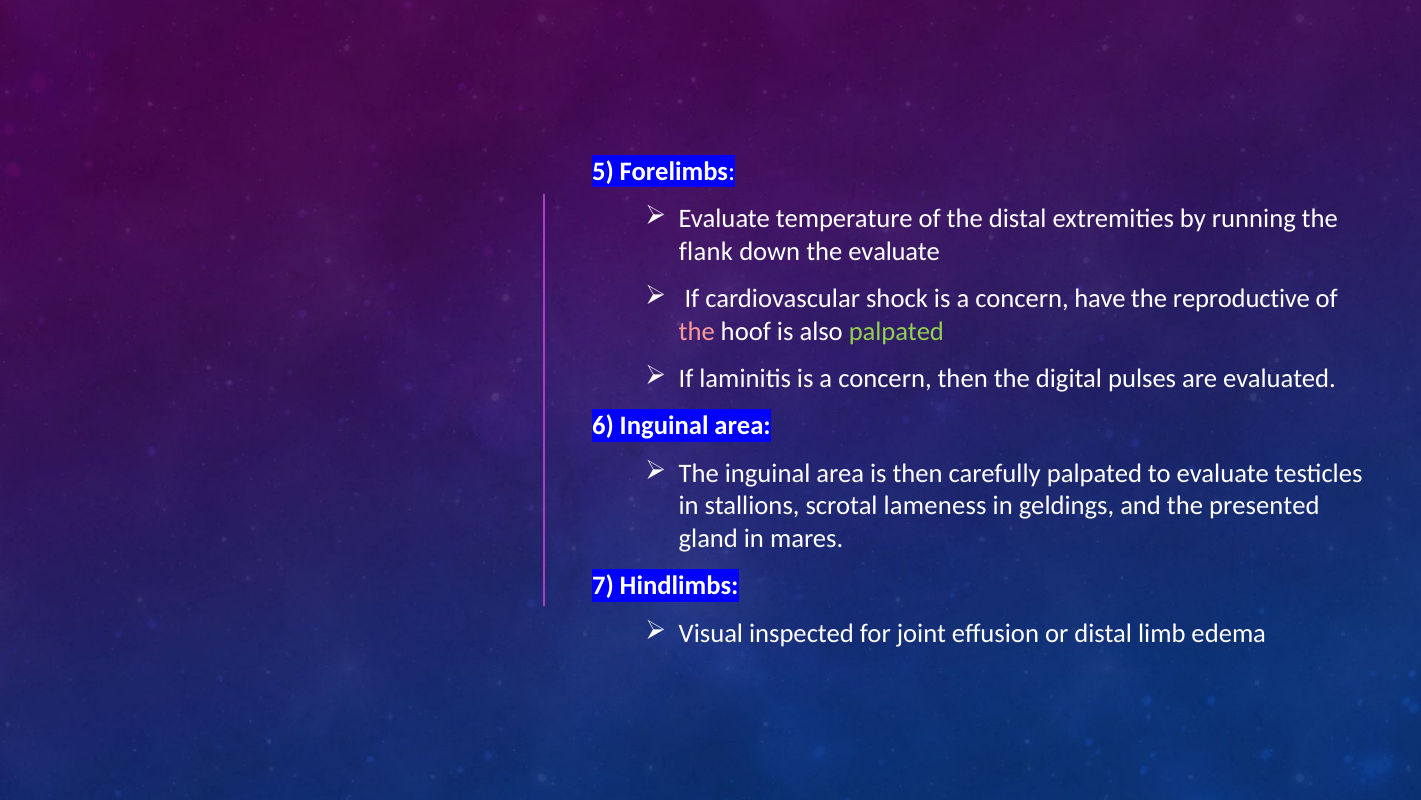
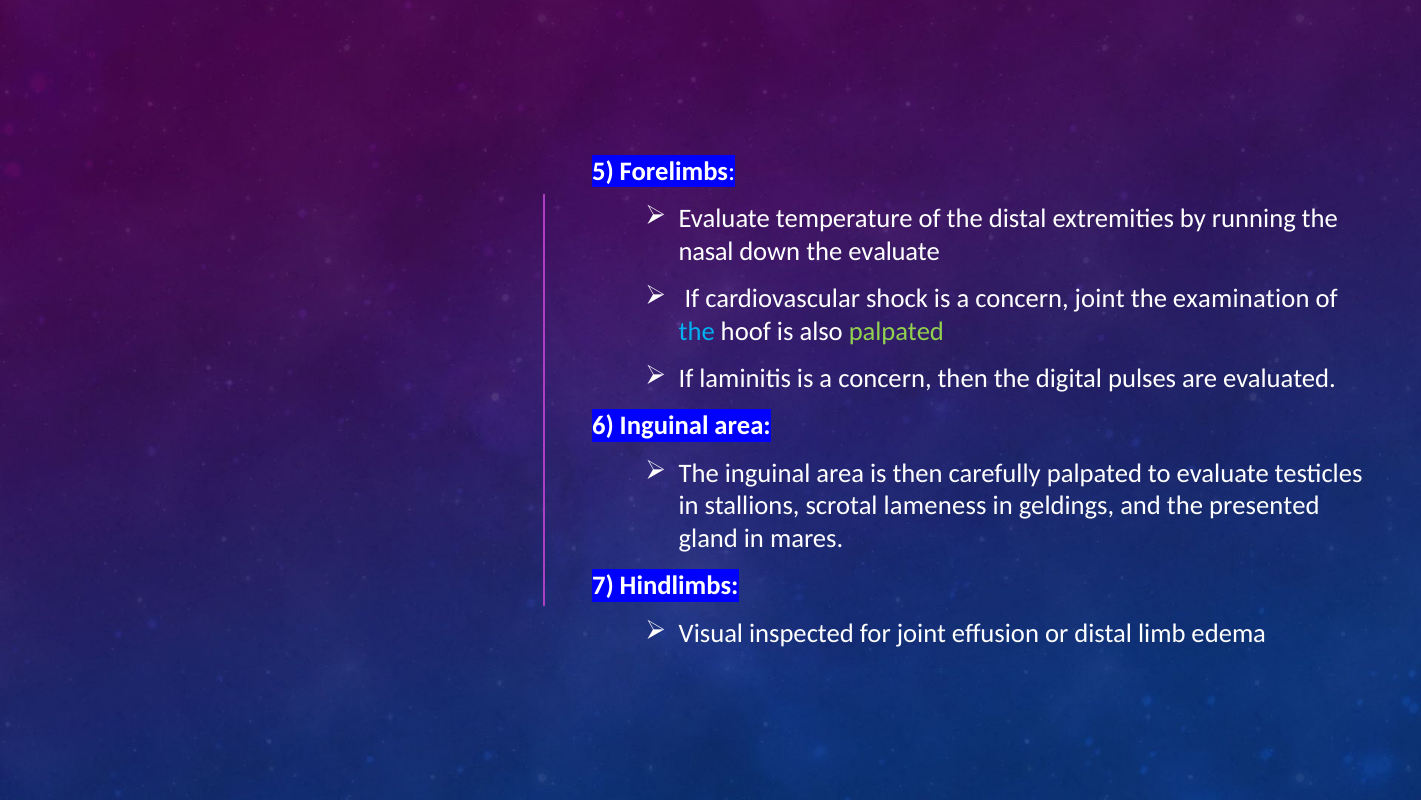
flank: flank -> nasal (706, 251)
concern have: have -> joint (1100, 298)
reproductive: reproductive -> examination (1241, 298)
the colour: pink -> light blue (697, 331)
